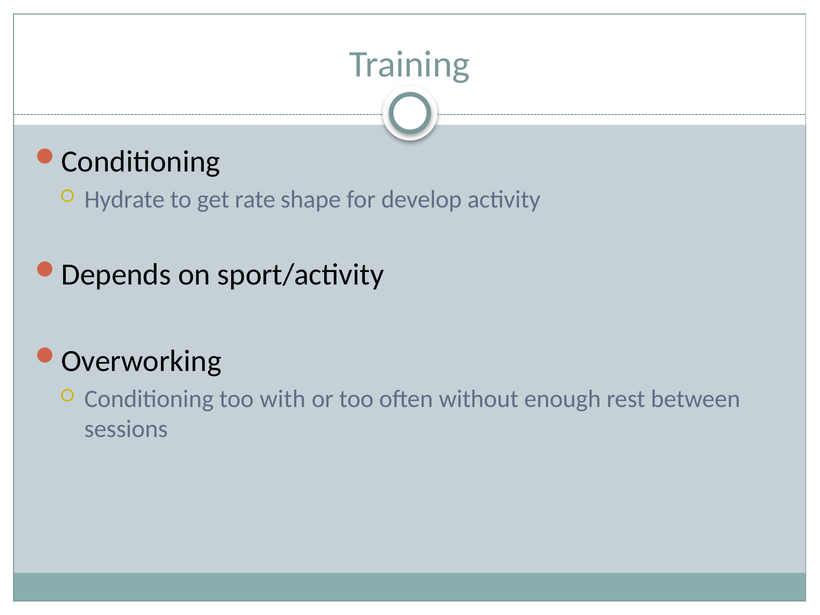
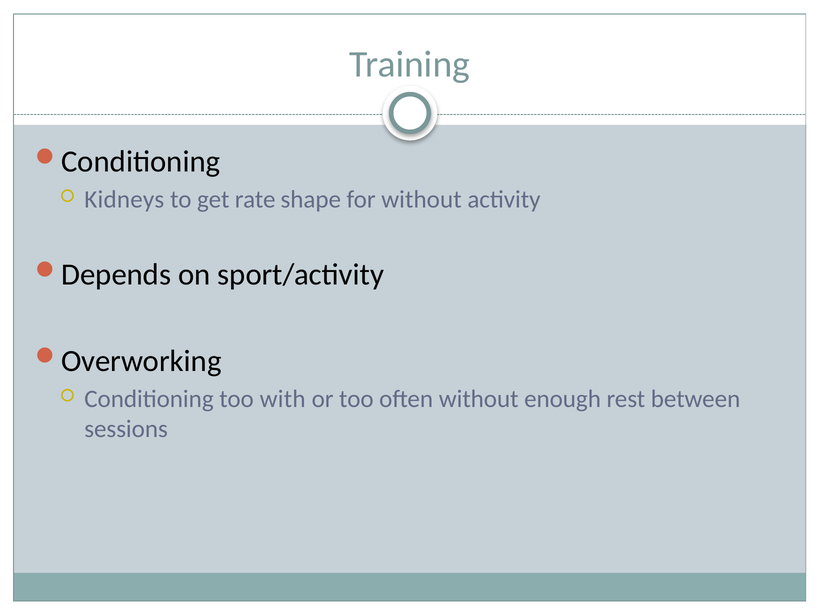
Hydrate: Hydrate -> Kidneys (124, 200)
for develop: develop -> without (421, 200)
